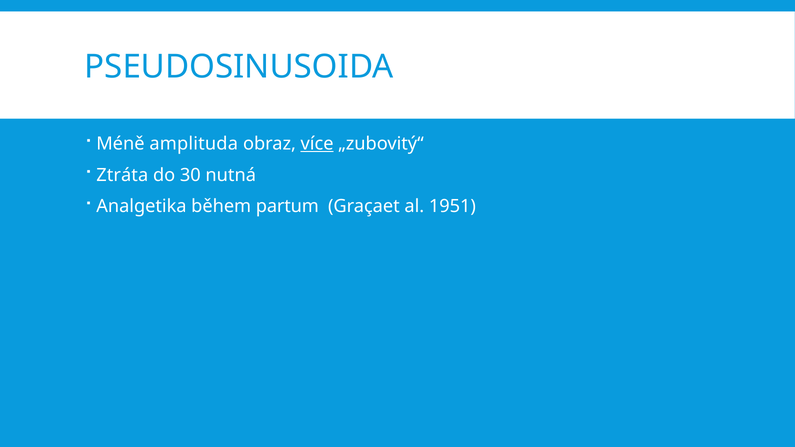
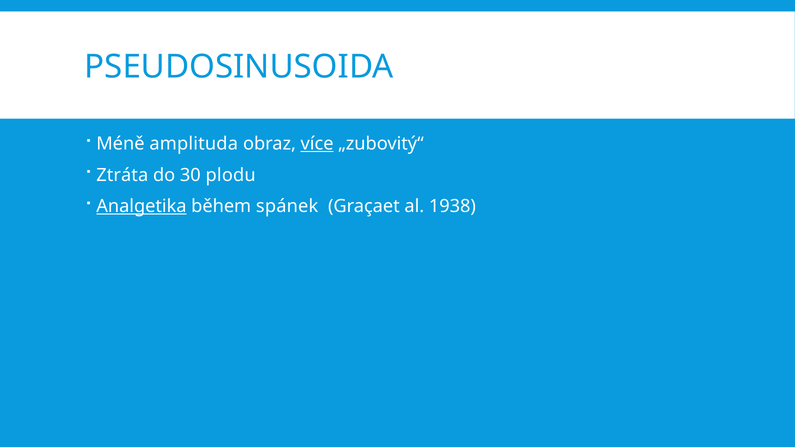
nutná: nutná -> plodu (231, 175)
Analgetika underline: none -> present (141, 206)
partum: partum -> spánek (287, 206)
1951: 1951 -> 1938 (452, 206)
